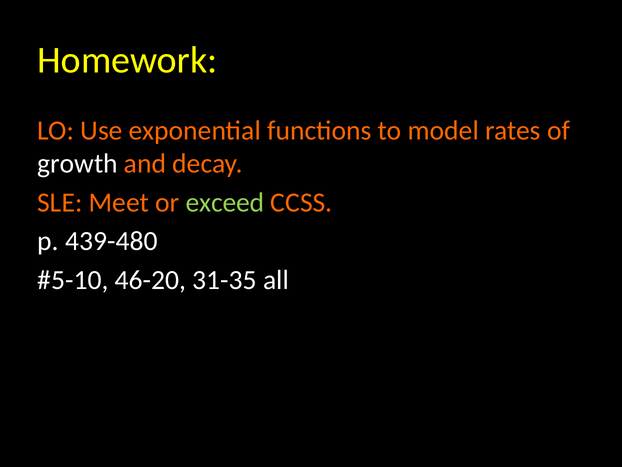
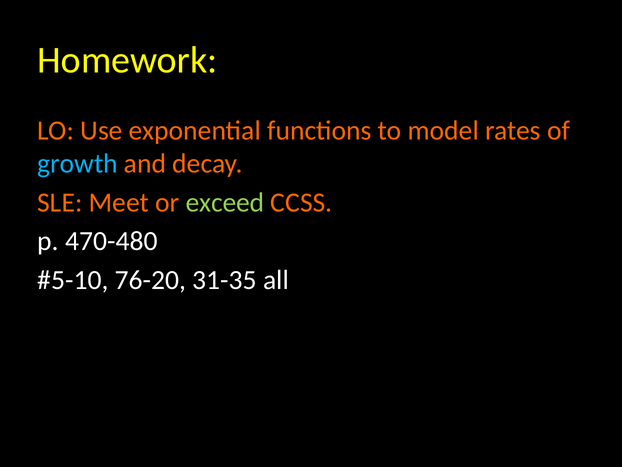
growth colour: white -> light blue (78, 164)
439-480: 439-480 -> 470-480 (111, 241)
46-20: 46-20 -> 76-20 (150, 280)
